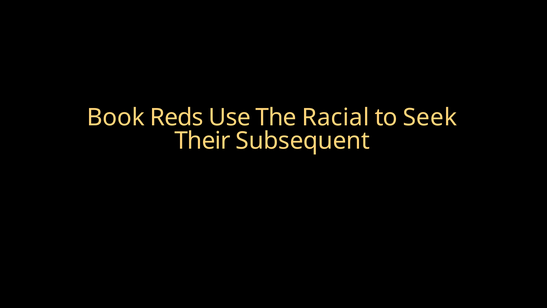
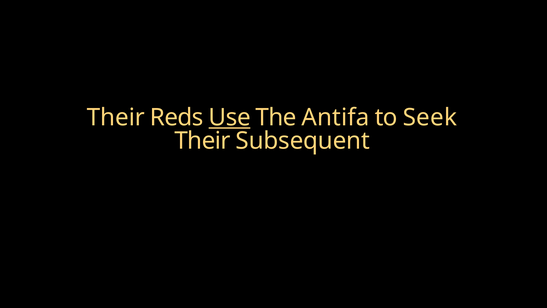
Book: Book -> Their (116, 117)
Use underline: none -> present (230, 117)
Racial: Racial -> Antifa (336, 117)
